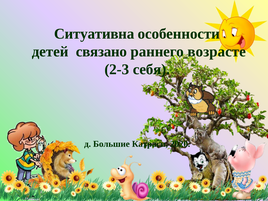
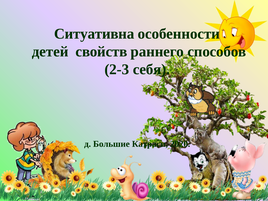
связано: связано -> свойств (101, 52)
возрасте: возрасте -> способов (217, 52)
